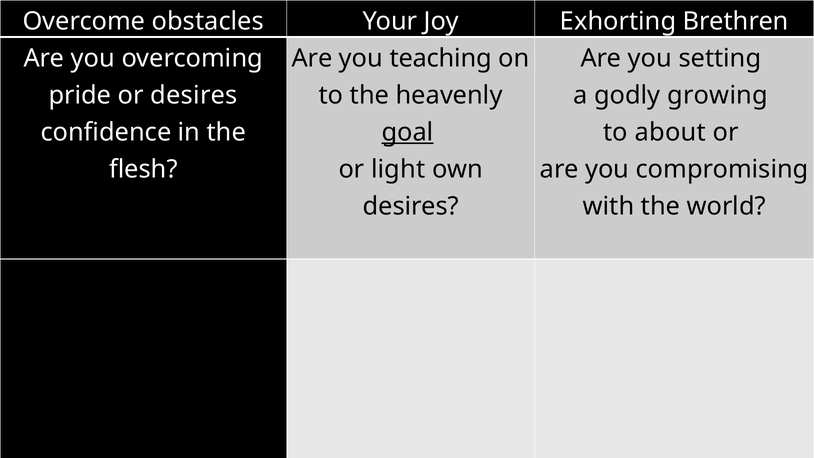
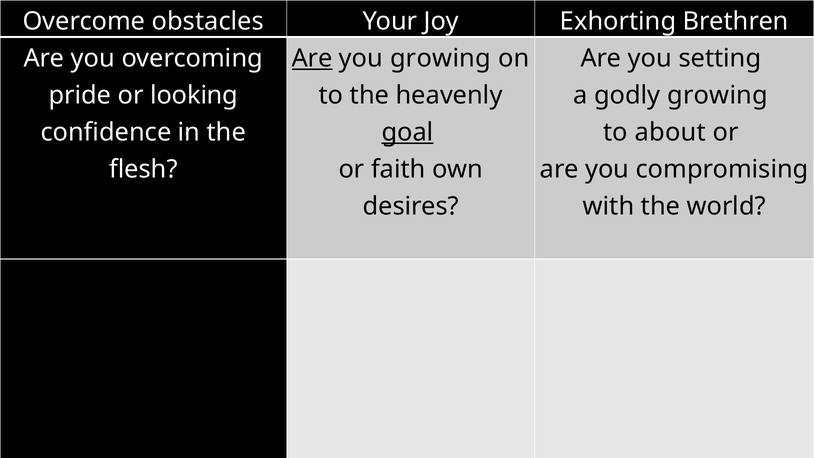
Are underline: none -> present (312, 58)
you teaching: teaching -> growing (441, 58)
or desires: desires -> looking (194, 95)
light: light -> faith (398, 169)
